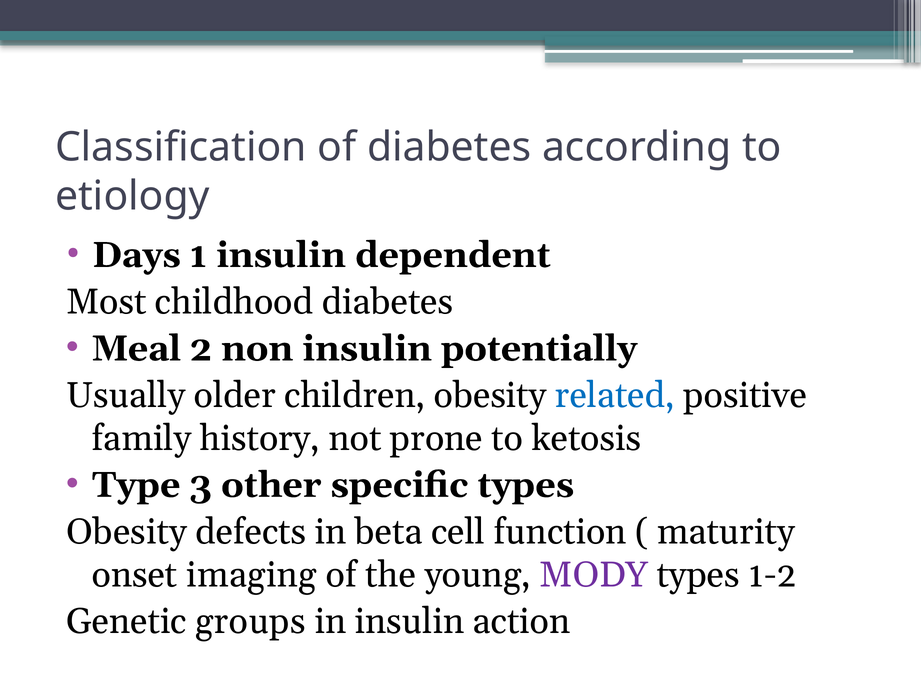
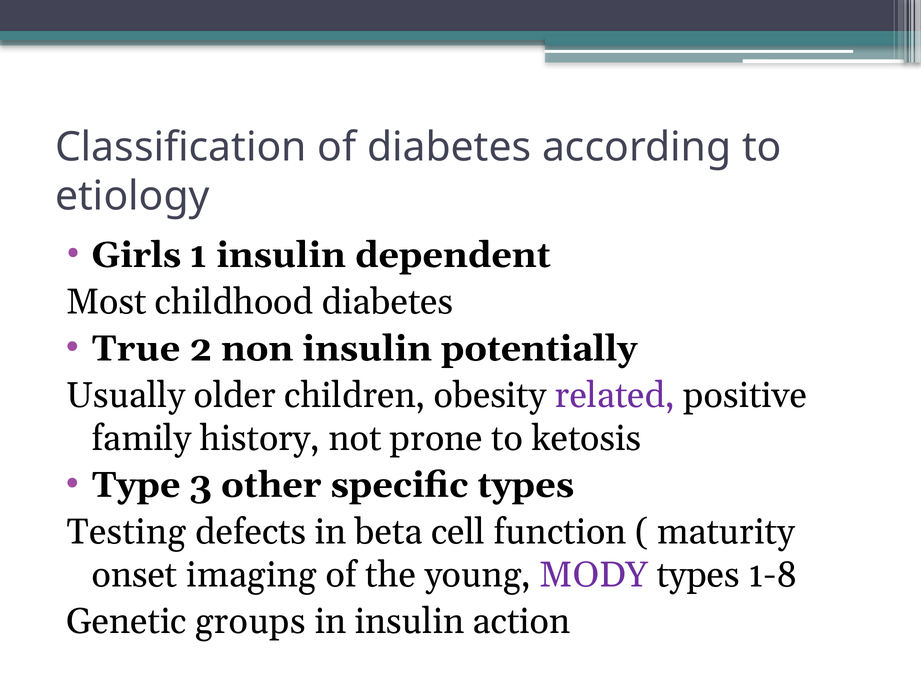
Days: Days -> Girls (136, 255)
Meal: Meal -> True (136, 348)
related colour: blue -> purple (615, 395)
Obesity: Obesity -> Testing (126, 532)
1-2: 1-2 -> 1-8 (773, 574)
